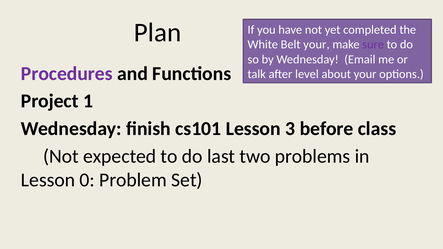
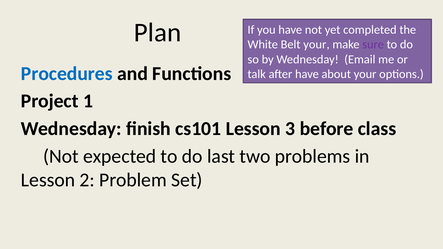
Procedures colour: purple -> blue (67, 74)
after level: level -> have (307, 74)
0: 0 -> 2 (87, 180)
